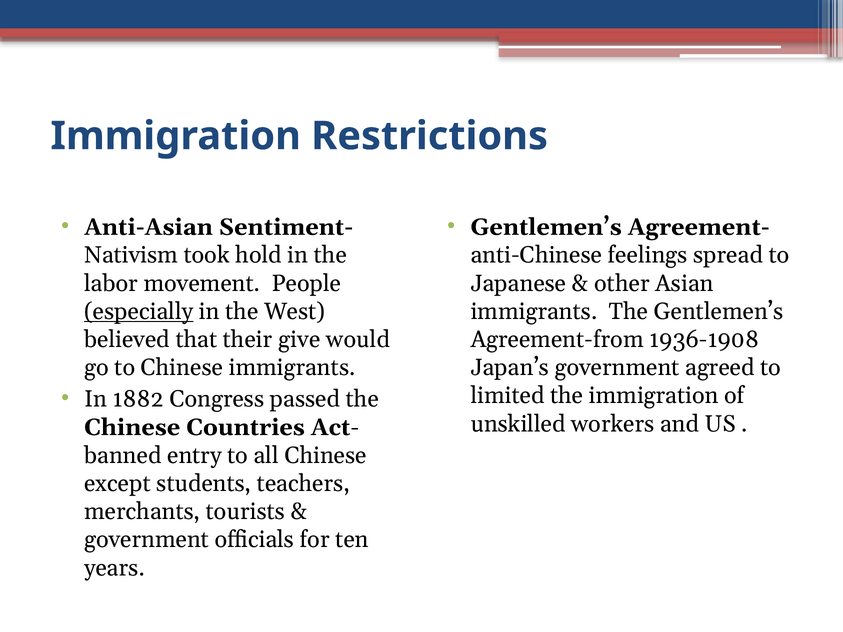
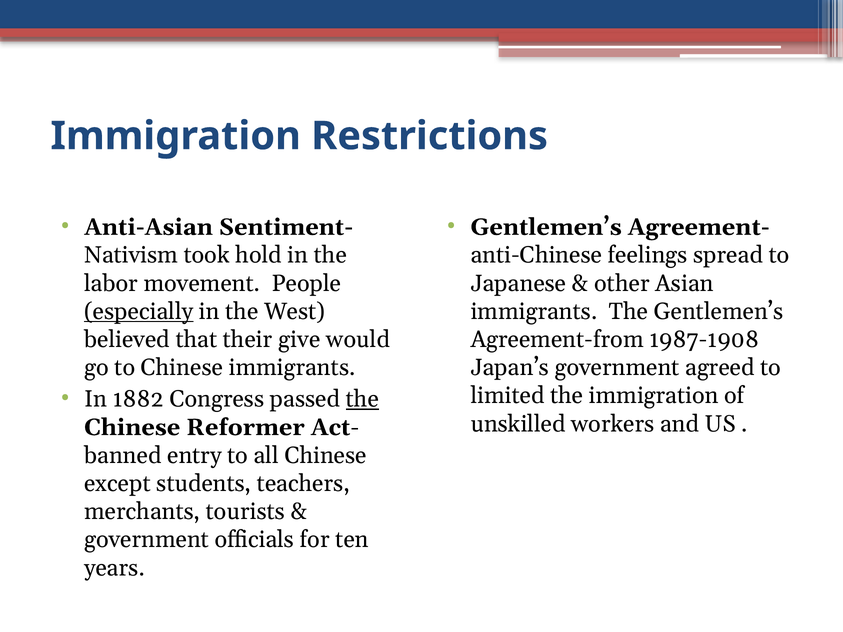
1936-1908: 1936-1908 -> 1987-1908 (704, 340)
the underline: none -> present (362, 399)
Countries: Countries -> Reformer (245, 428)
